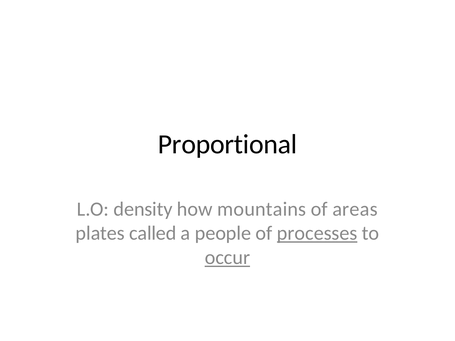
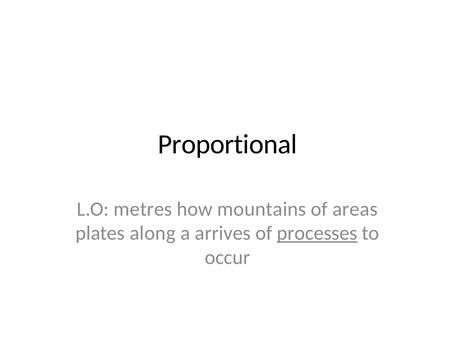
density: density -> metres (143, 209)
called: called -> along (153, 233)
people: people -> arrives (223, 233)
occur underline: present -> none (227, 258)
